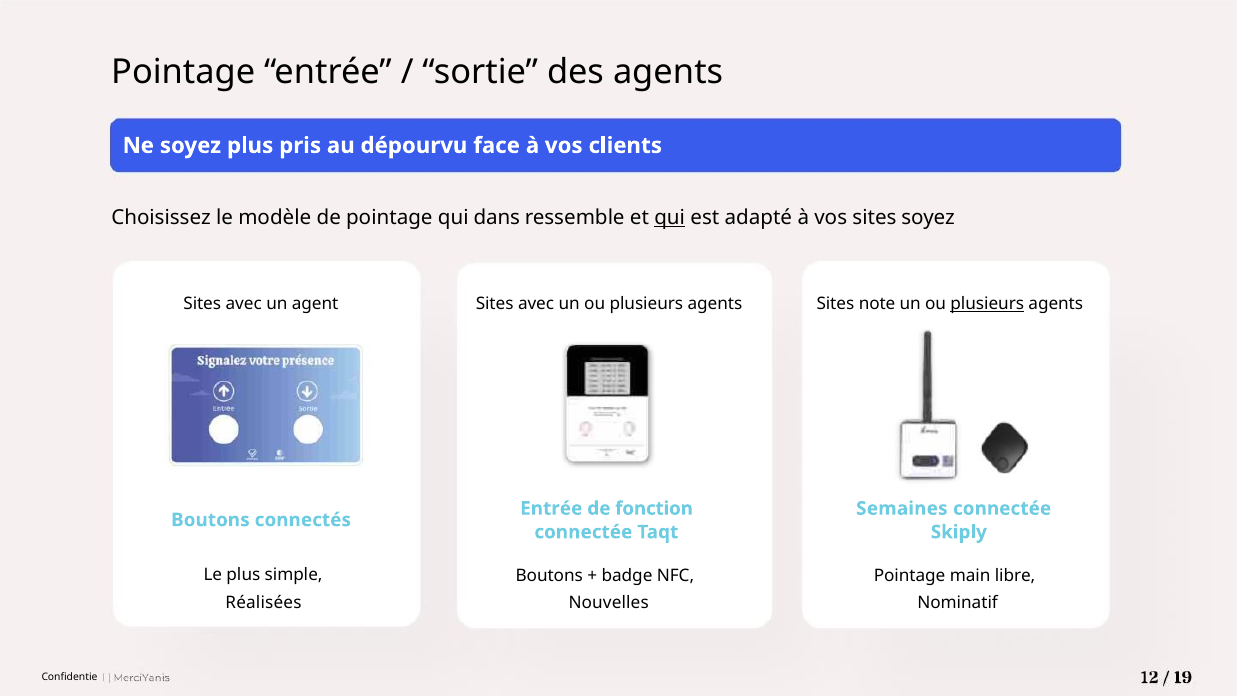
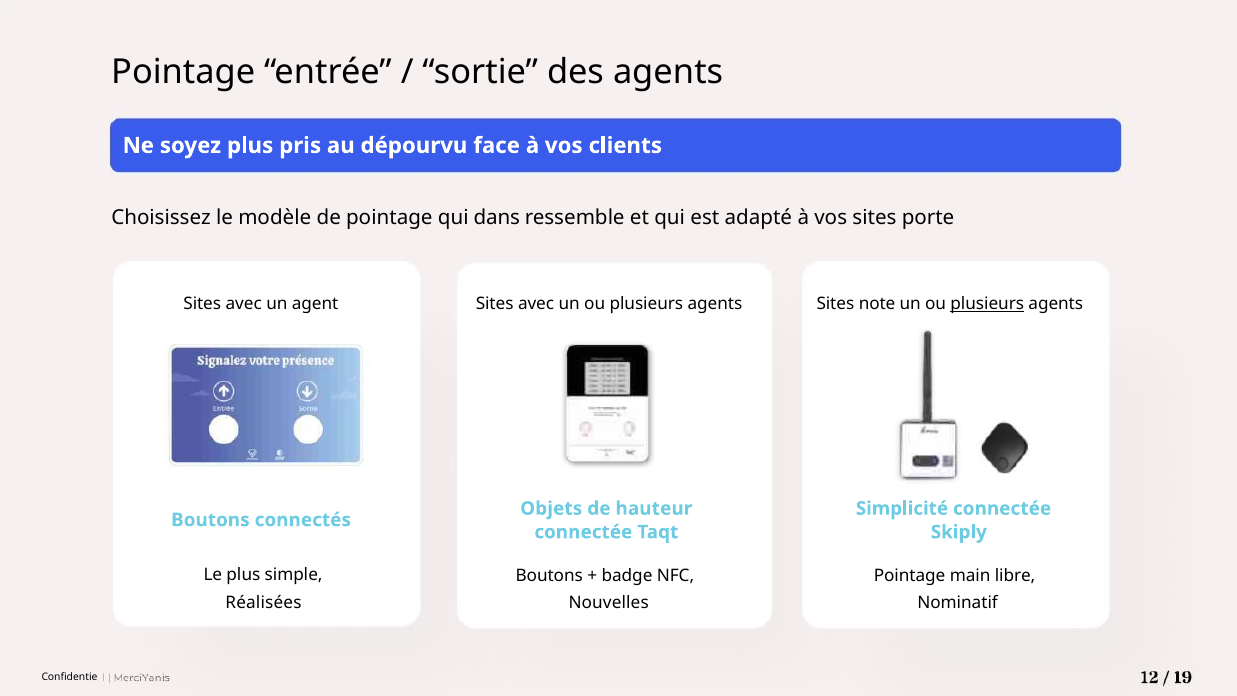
qui underline: present -> none (670, 217)
sites soyez: soyez -> porte (928, 217)
Entrée: Entrée -> Objets (551, 508)
fonction: fonction -> hauteur (654, 508)
Semaines: Semaines -> Simplicité (902, 508)
